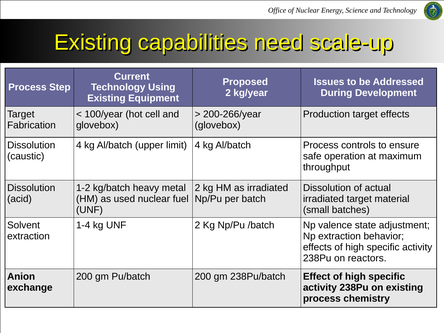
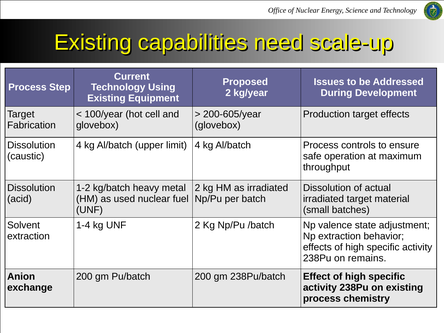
200-266/year: 200-266/year -> 200-605/year (232, 114)
reactors: reactors -> remains (367, 258)
